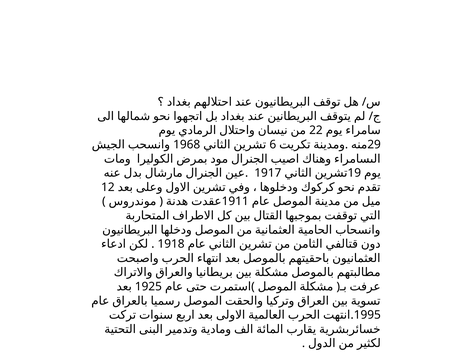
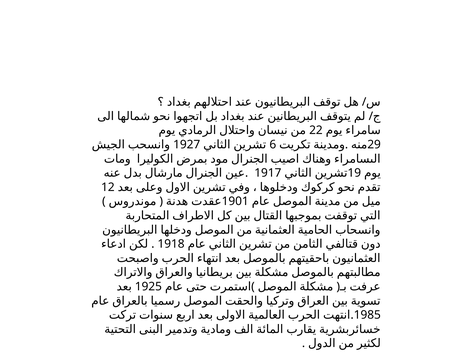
1968: 1968 -> 1927 (187, 144)
1911: 1911 -> 1901 (235, 201)
1995: 1995 -> 1985 (367, 315)
